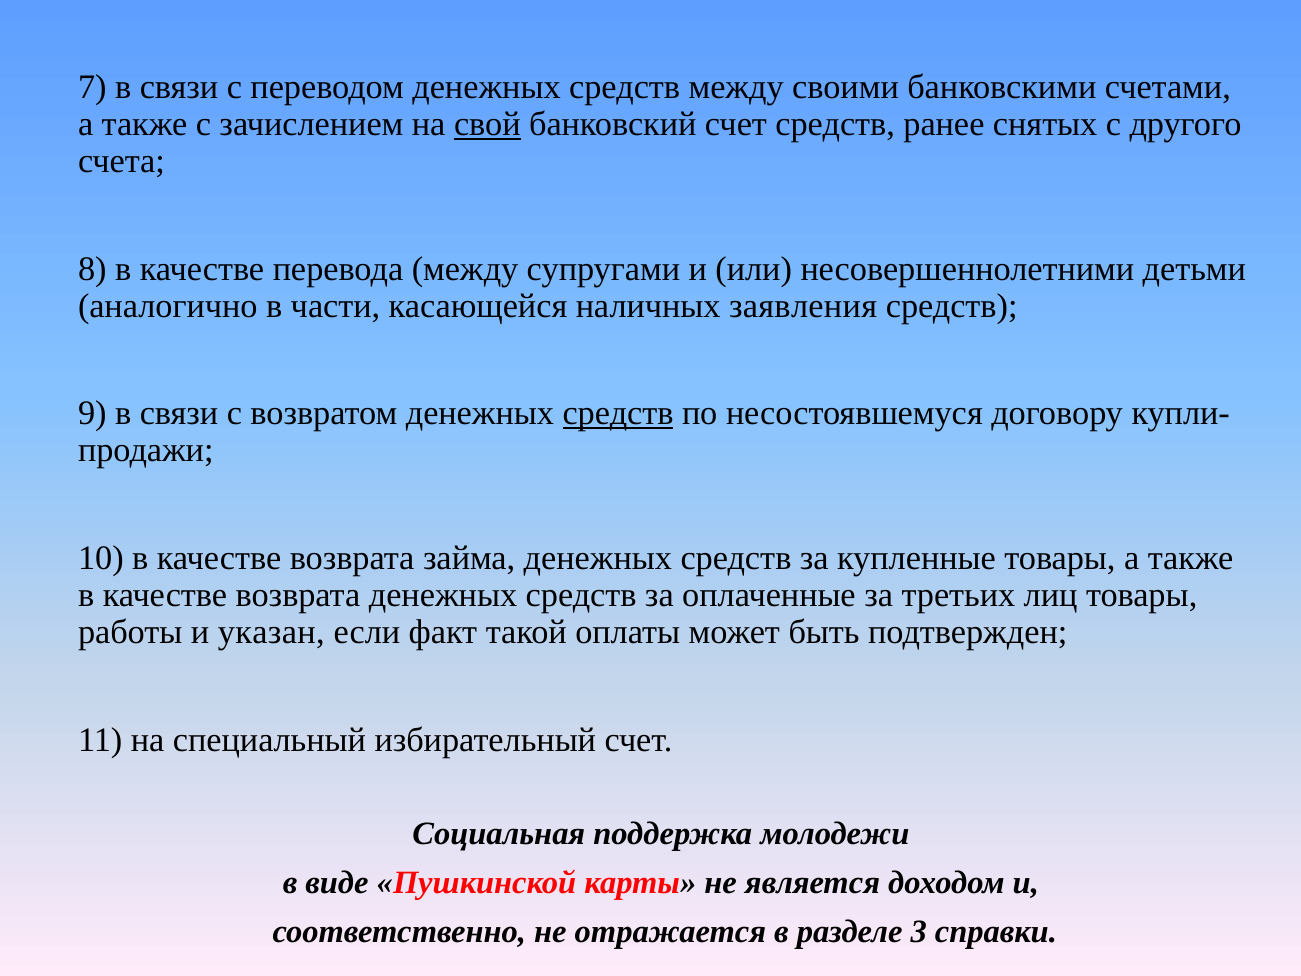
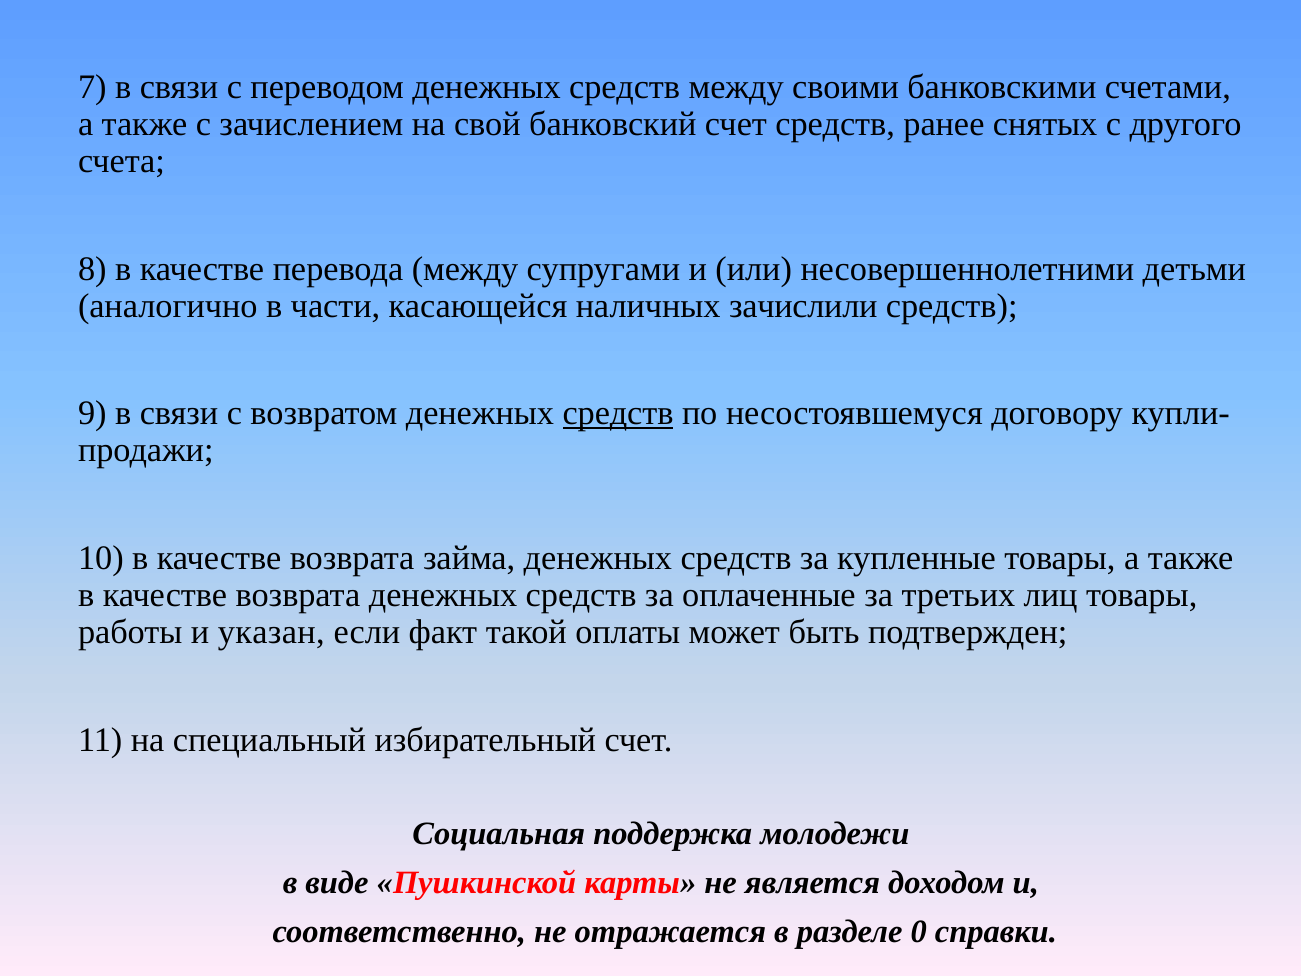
свой underline: present -> none (487, 124)
заявления: заявления -> зачислили (803, 306)
3: 3 -> 0 (919, 931)
